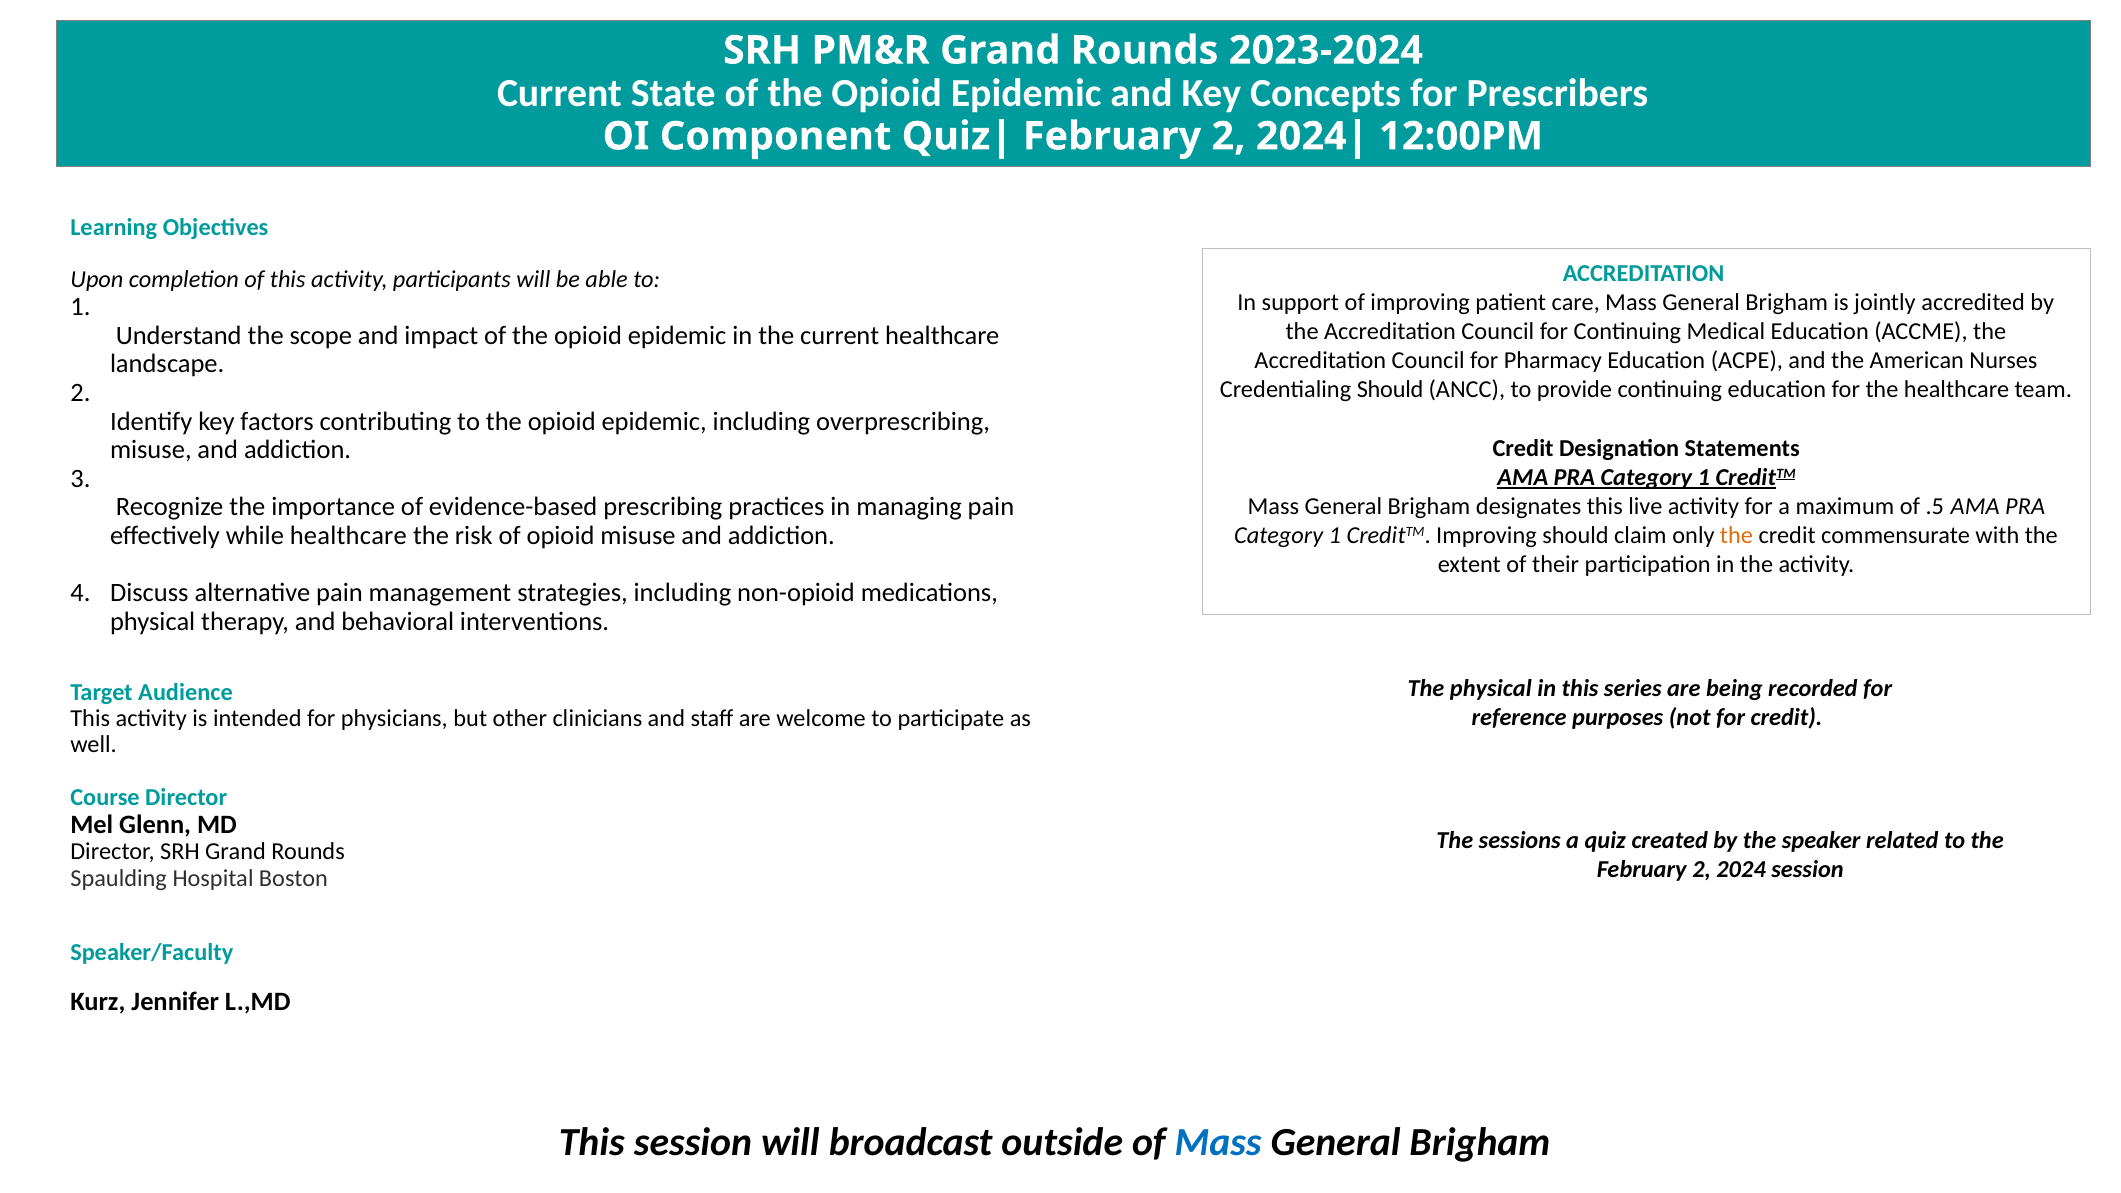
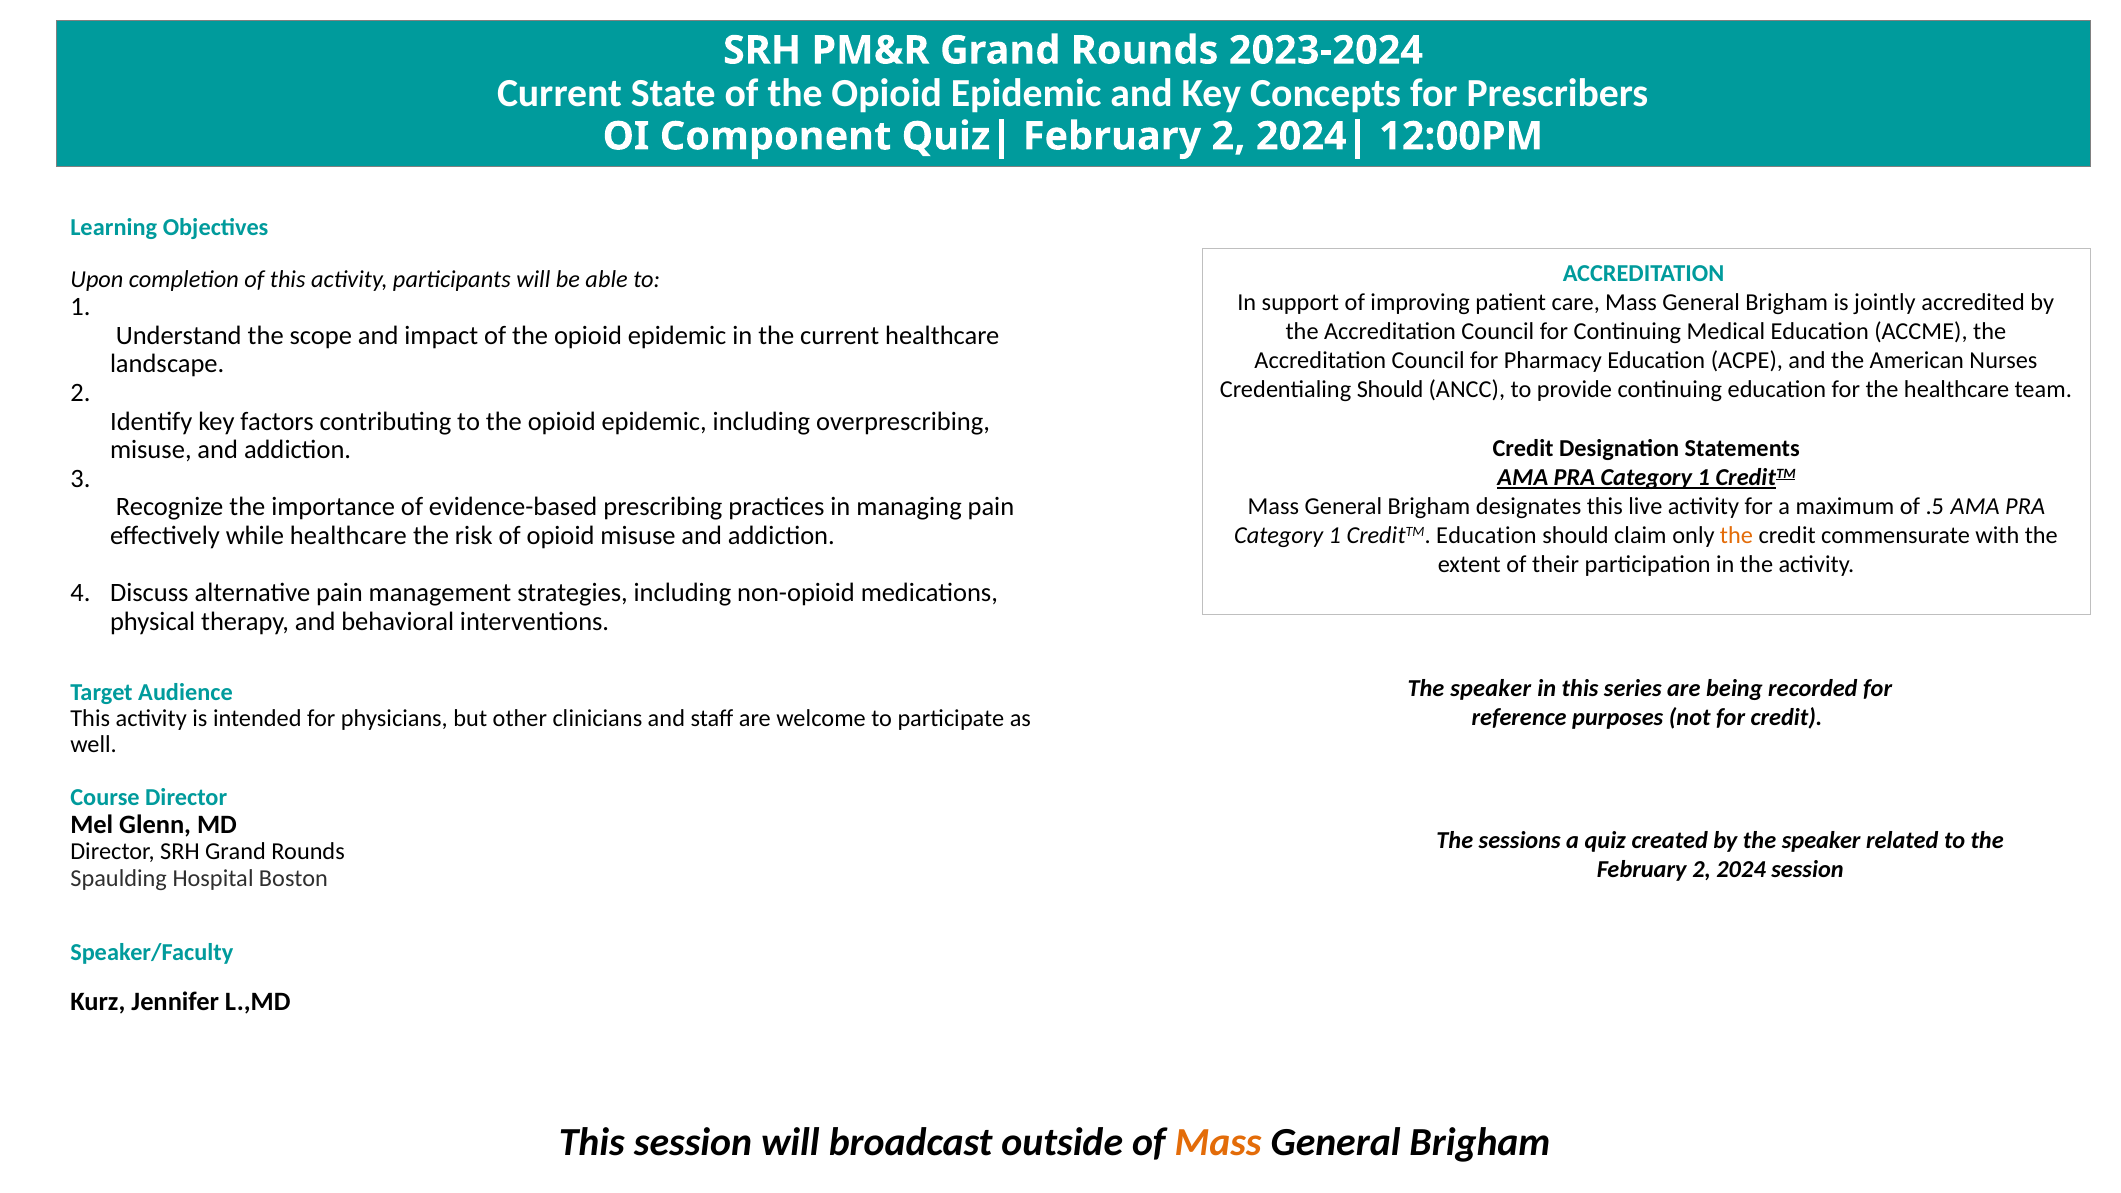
CreditTM Improving: Improving -> Education (1486, 536)
physical: physical -> speaker (1491, 688)
Mass colour: blue -> orange (1218, 1142)
